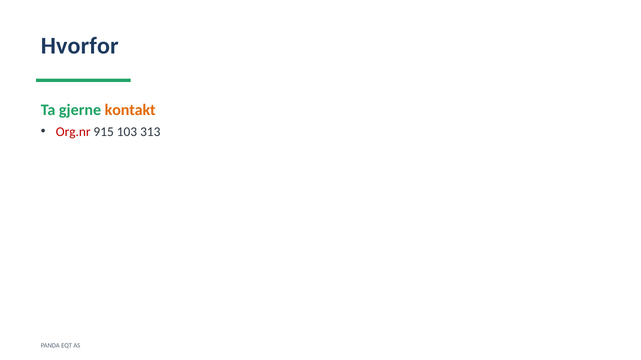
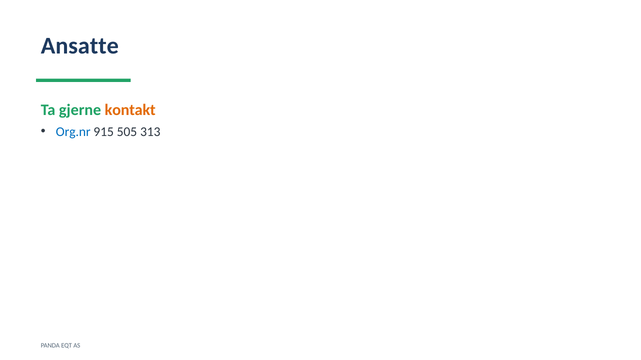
Hvorfor: Hvorfor -> Ansatte (80, 46)
Org.nr colour: red -> blue (73, 132)
103: 103 -> 505 (127, 132)
